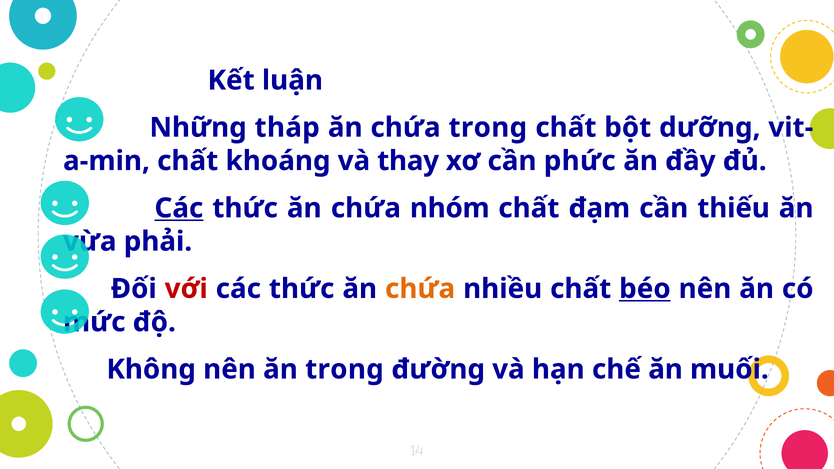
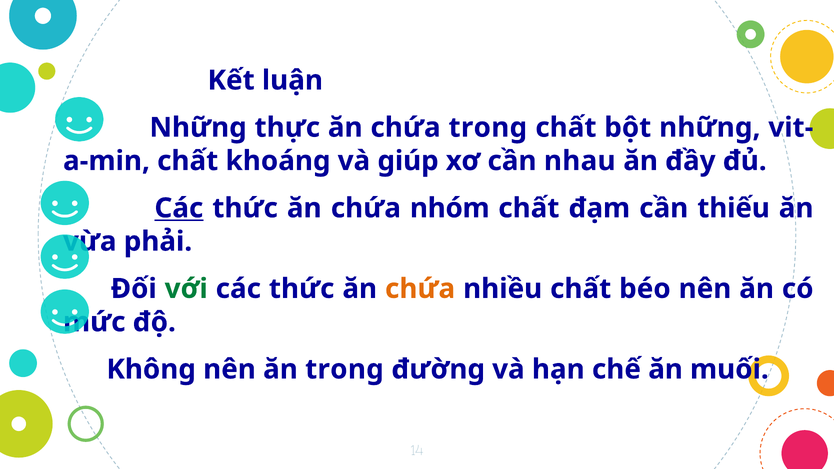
tháp: tháp -> thực (287, 128)
bột dưỡng: dưỡng -> những (710, 128)
thay: thay -> giúp (408, 161)
phức: phức -> nhau (580, 161)
với colour: red -> green (186, 289)
béo underline: present -> none (645, 289)
